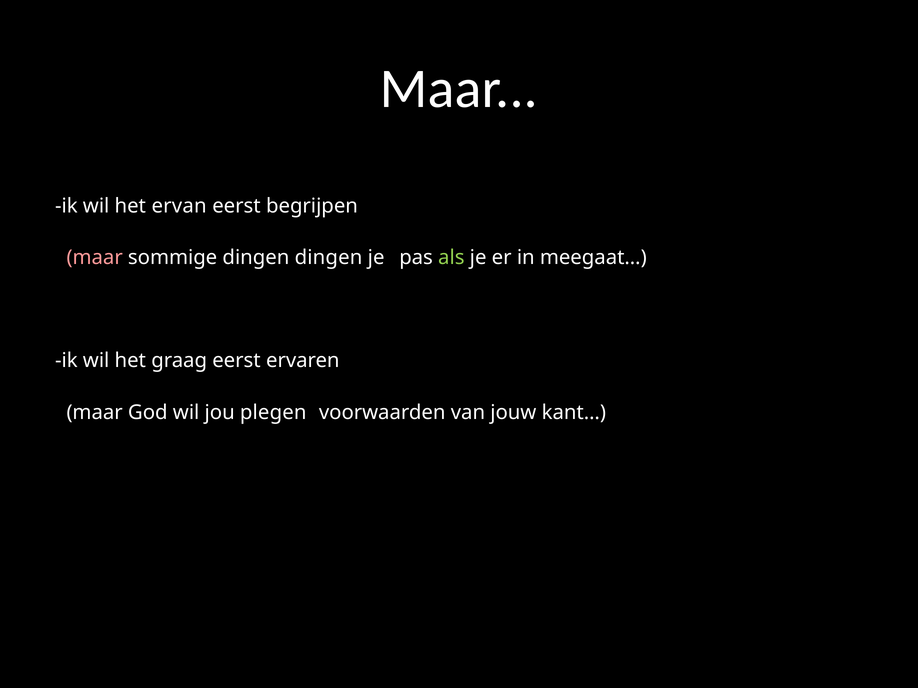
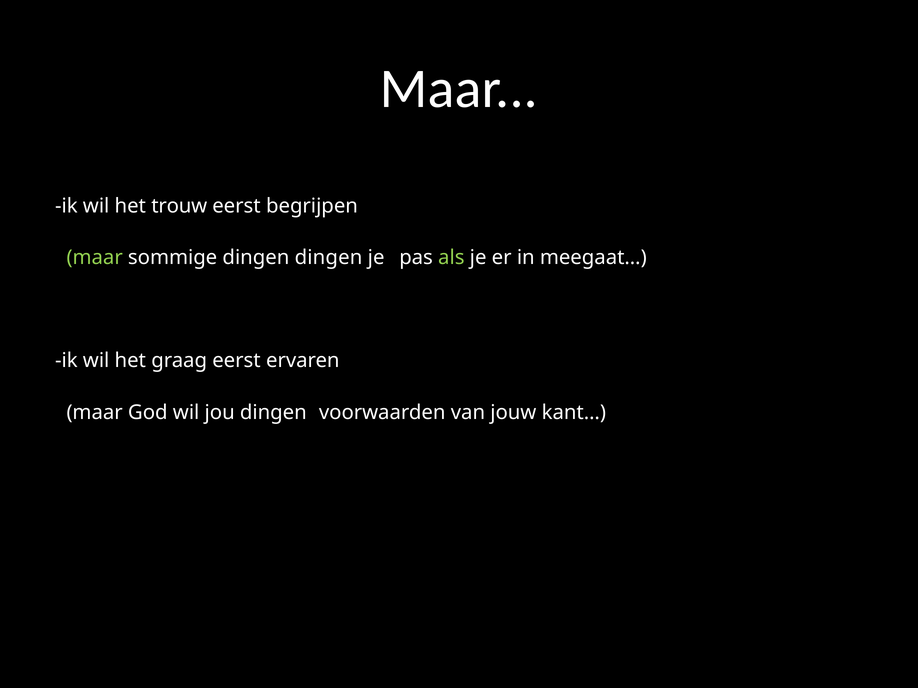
ervan: ervan -> trouw (179, 206)
maar colour: pink -> light green (95, 258)
jou plegen: plegen -> dingen (273, 413)
